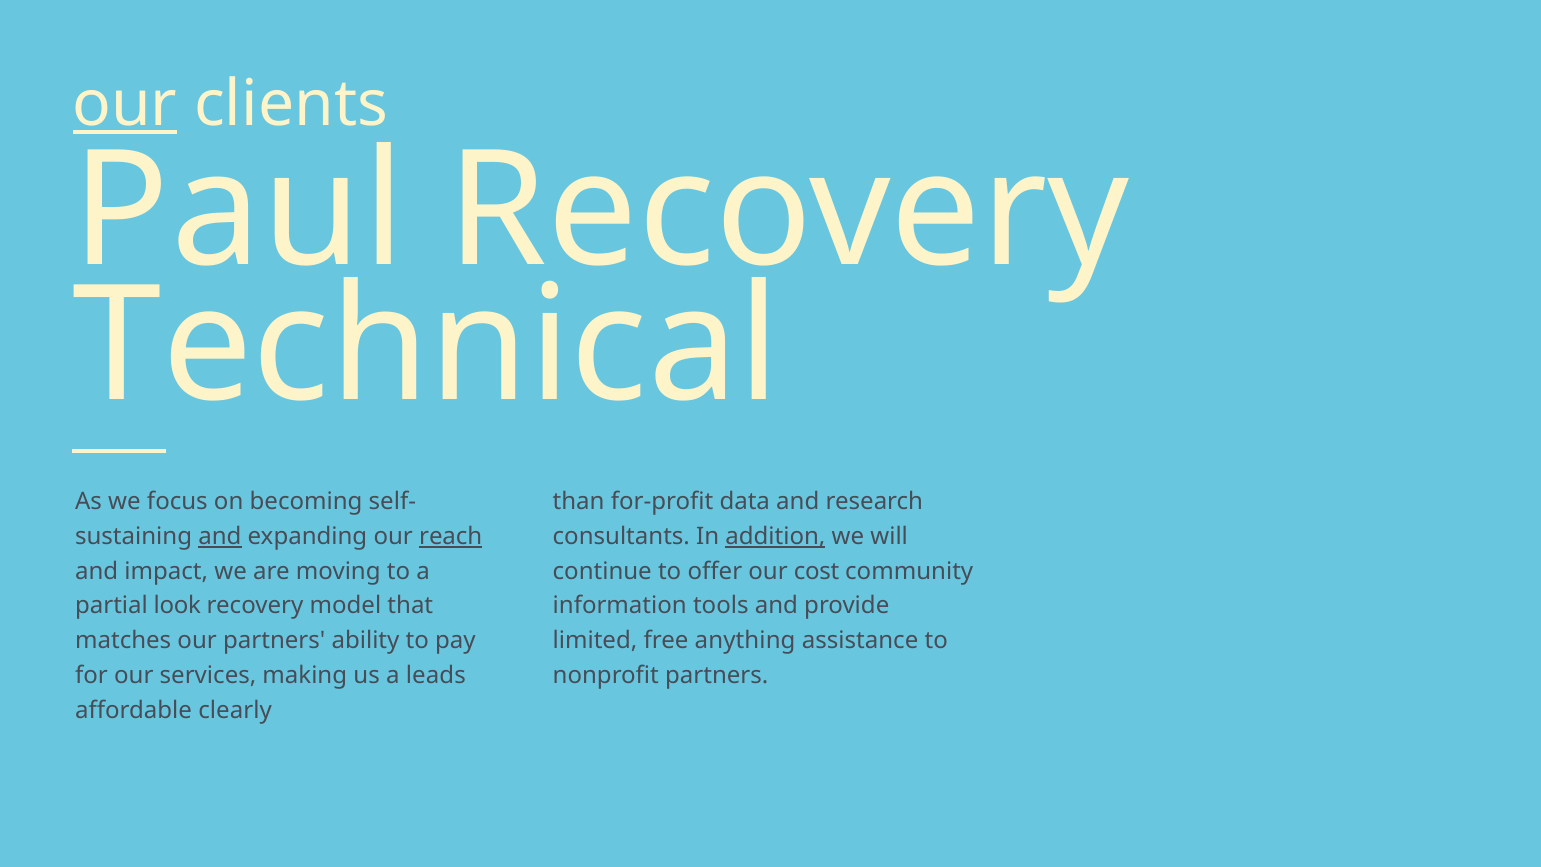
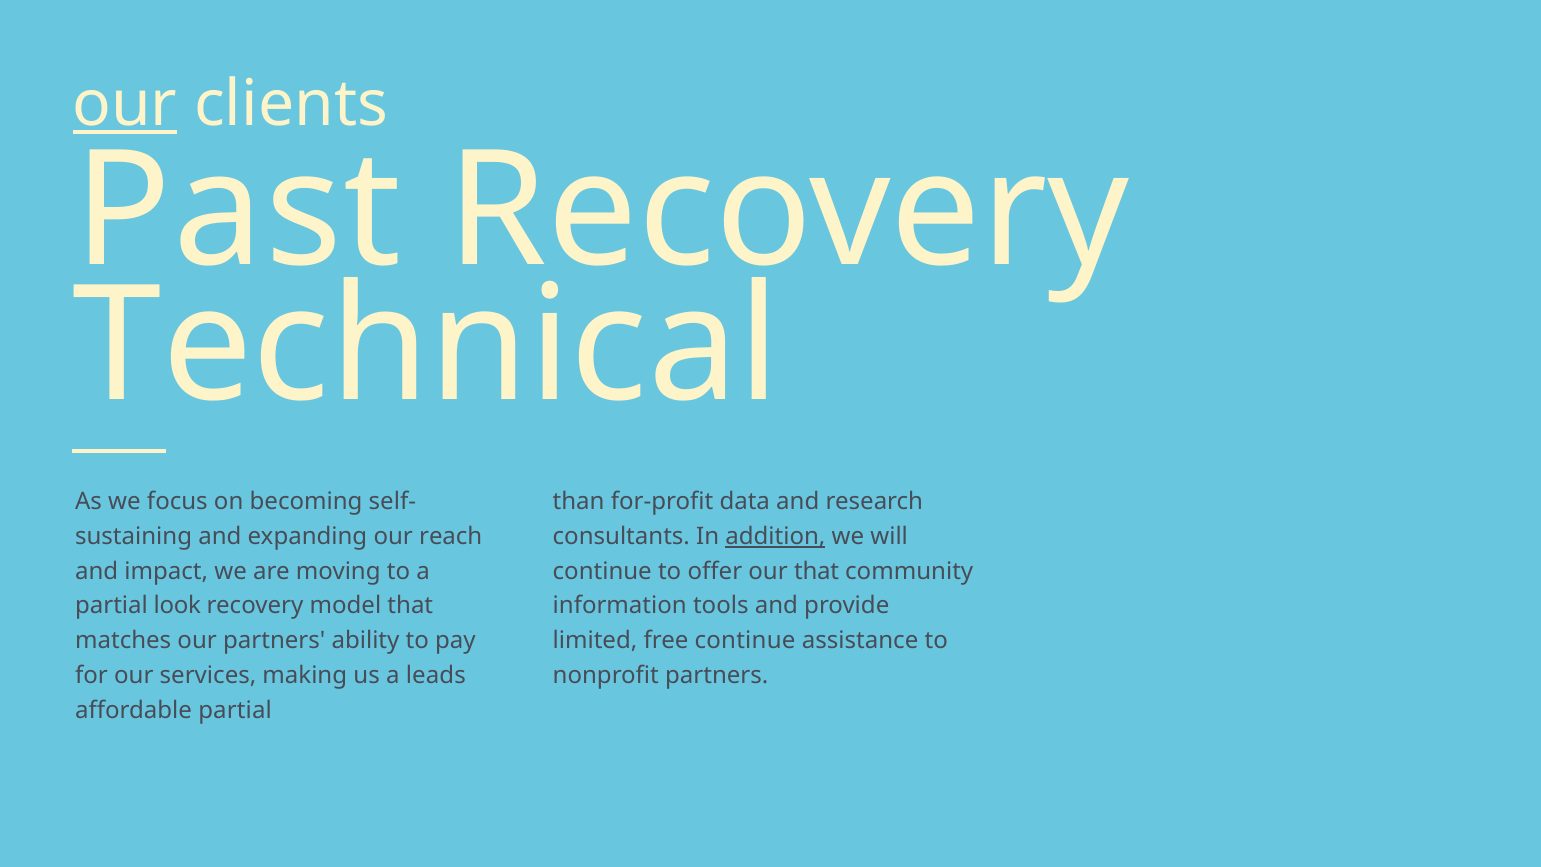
Paul: Paul -> Past (238, 212)
and underline: present -> none (220, 537)
reach underline: present -> none (451, 537)
our cost: cost -> that (817, 571)
free anything: anything -> continue (745, 641)
affordable clearly: clearly -> partial (235, 710)
